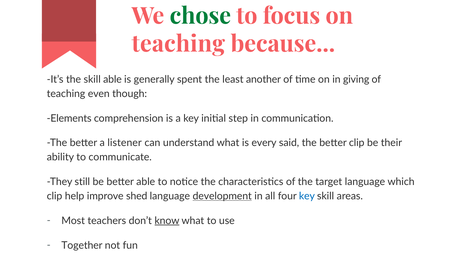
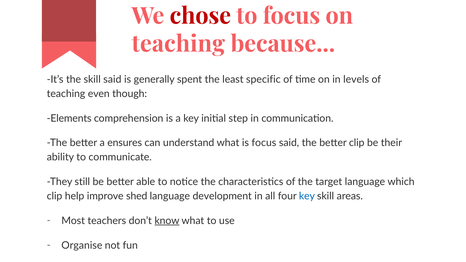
chose colour: green -> red (200, 16)
skill able: able -> said (112, 79)
another: another -> specific (263, 79)
giving: giving -> levels (356, 79)
listener: listener -> ensures (125, 143)
is every: every -> focus (264, 143)
development underline: present -> none (222, 196)
Together: Together -> Organise (82, 245)
